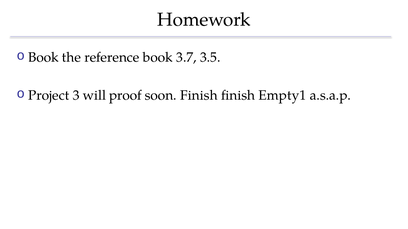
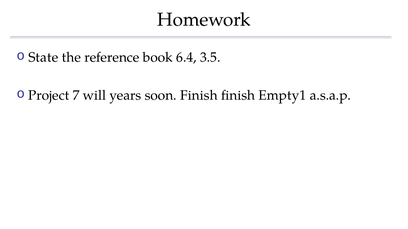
Book: Book -> State (43, 57)
3.7: 3.7 -> 6.4 (186, 57)
3: 3 -> 7 (76, 95)
proof: proof -> years (125, 95)
